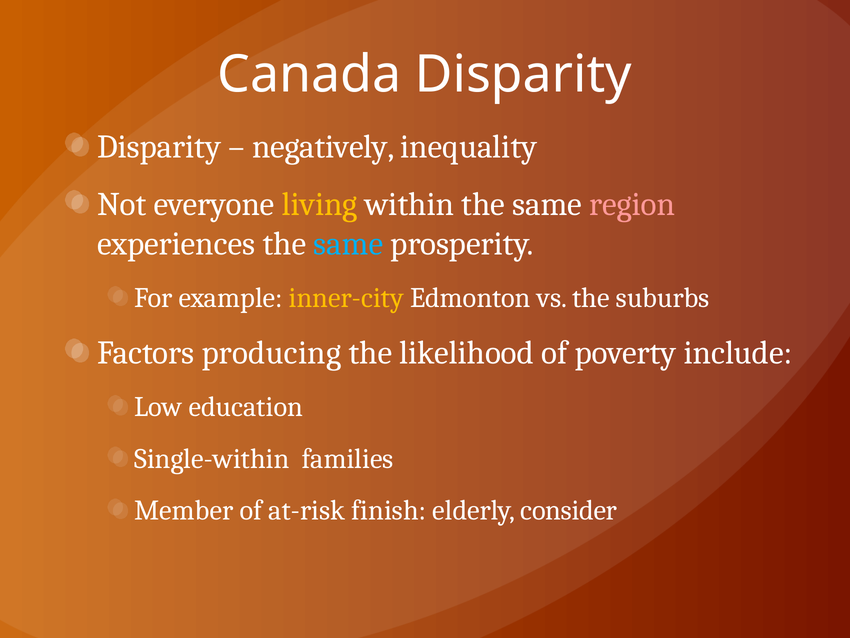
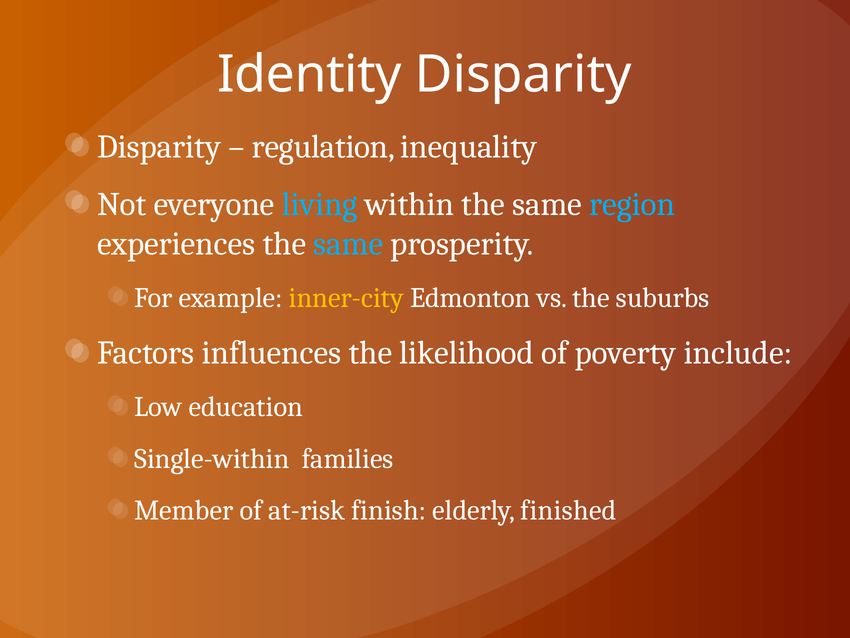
Canada: Canada -> Identity (310, 74)
negatively: negatively -> regulation (323, 147)
living colour: yellow -> light blue (320, 204)
region colour: pink -> light blue (632, 204)
producing: producing -> influences (271, 353)
consider: consider -> finished (569, 510)
